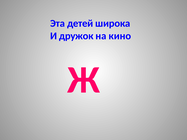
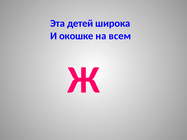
дружок: дружок -> окошке (76, 36)
кино: кино -> всем (120, 36)
